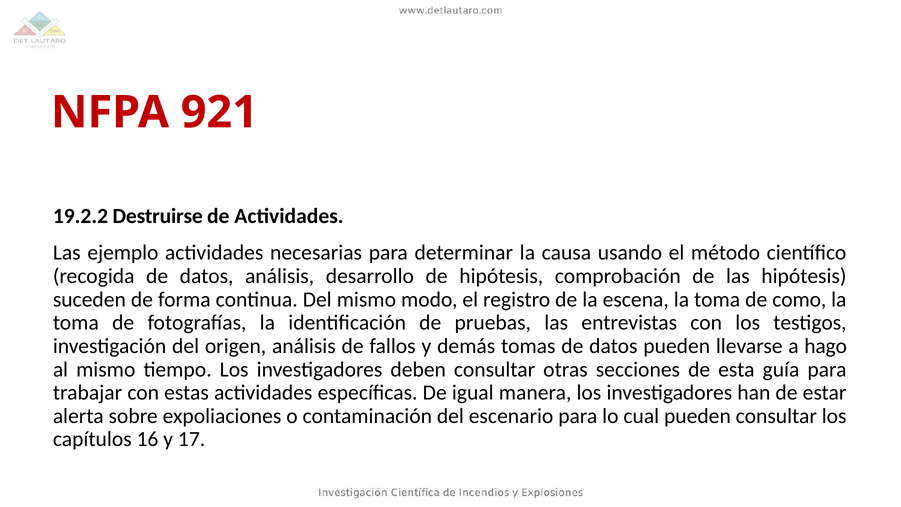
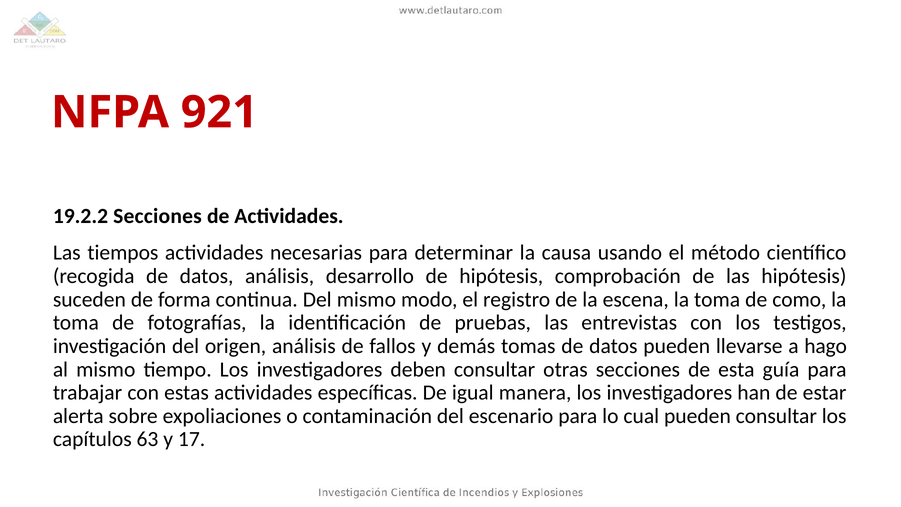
19.2.2 Destruirse: Destruirse -> Secciones (157, 216)
ejemplo: ejemplo -> tiempos (123, 253)
16: 16 -> 63 (147, 439)
